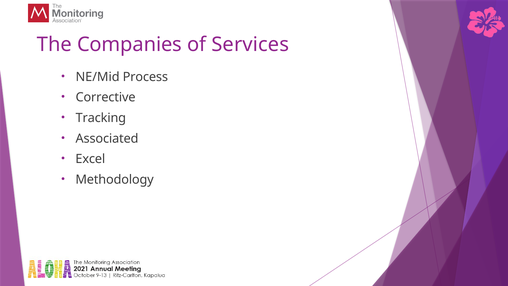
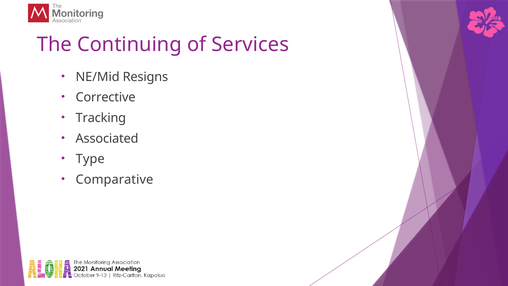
Companies: Companies -> Continuing (129, 44)
Process: Process -> Resigns (145, 77)
Excel: Excel -> Type (90, 159)
Methodology: Methodology -> Comparative (114, 179)
